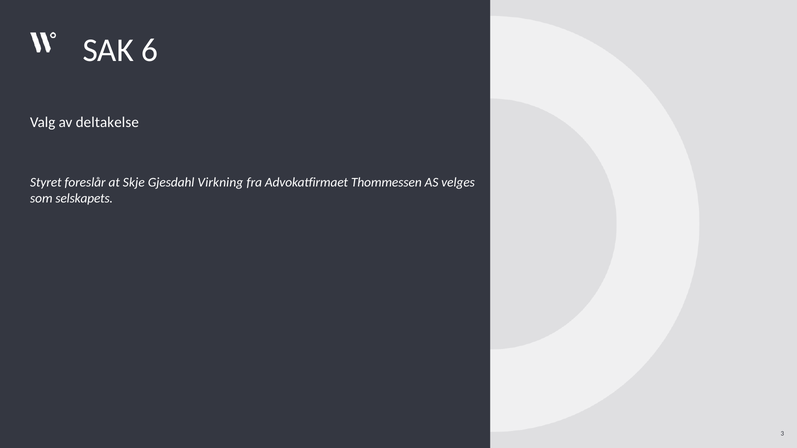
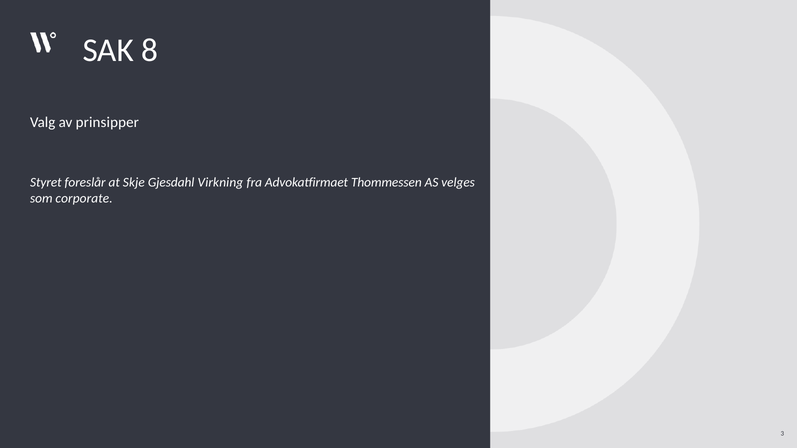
6: 6 -> 8 (150, 50)
deltakelse: deltakelse -> prinsipper (107, 122)
selskapets: selskapets -> corporate (84, 198)
